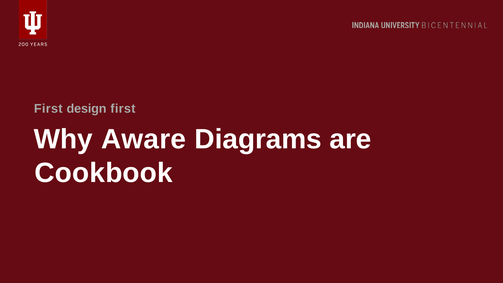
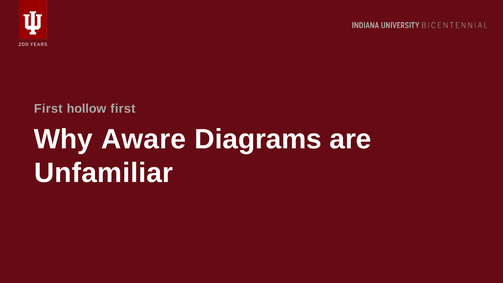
design: design -> hollow (86, 109)
Cookbook: Cookbook -> Unfamiliar (104, 173)
